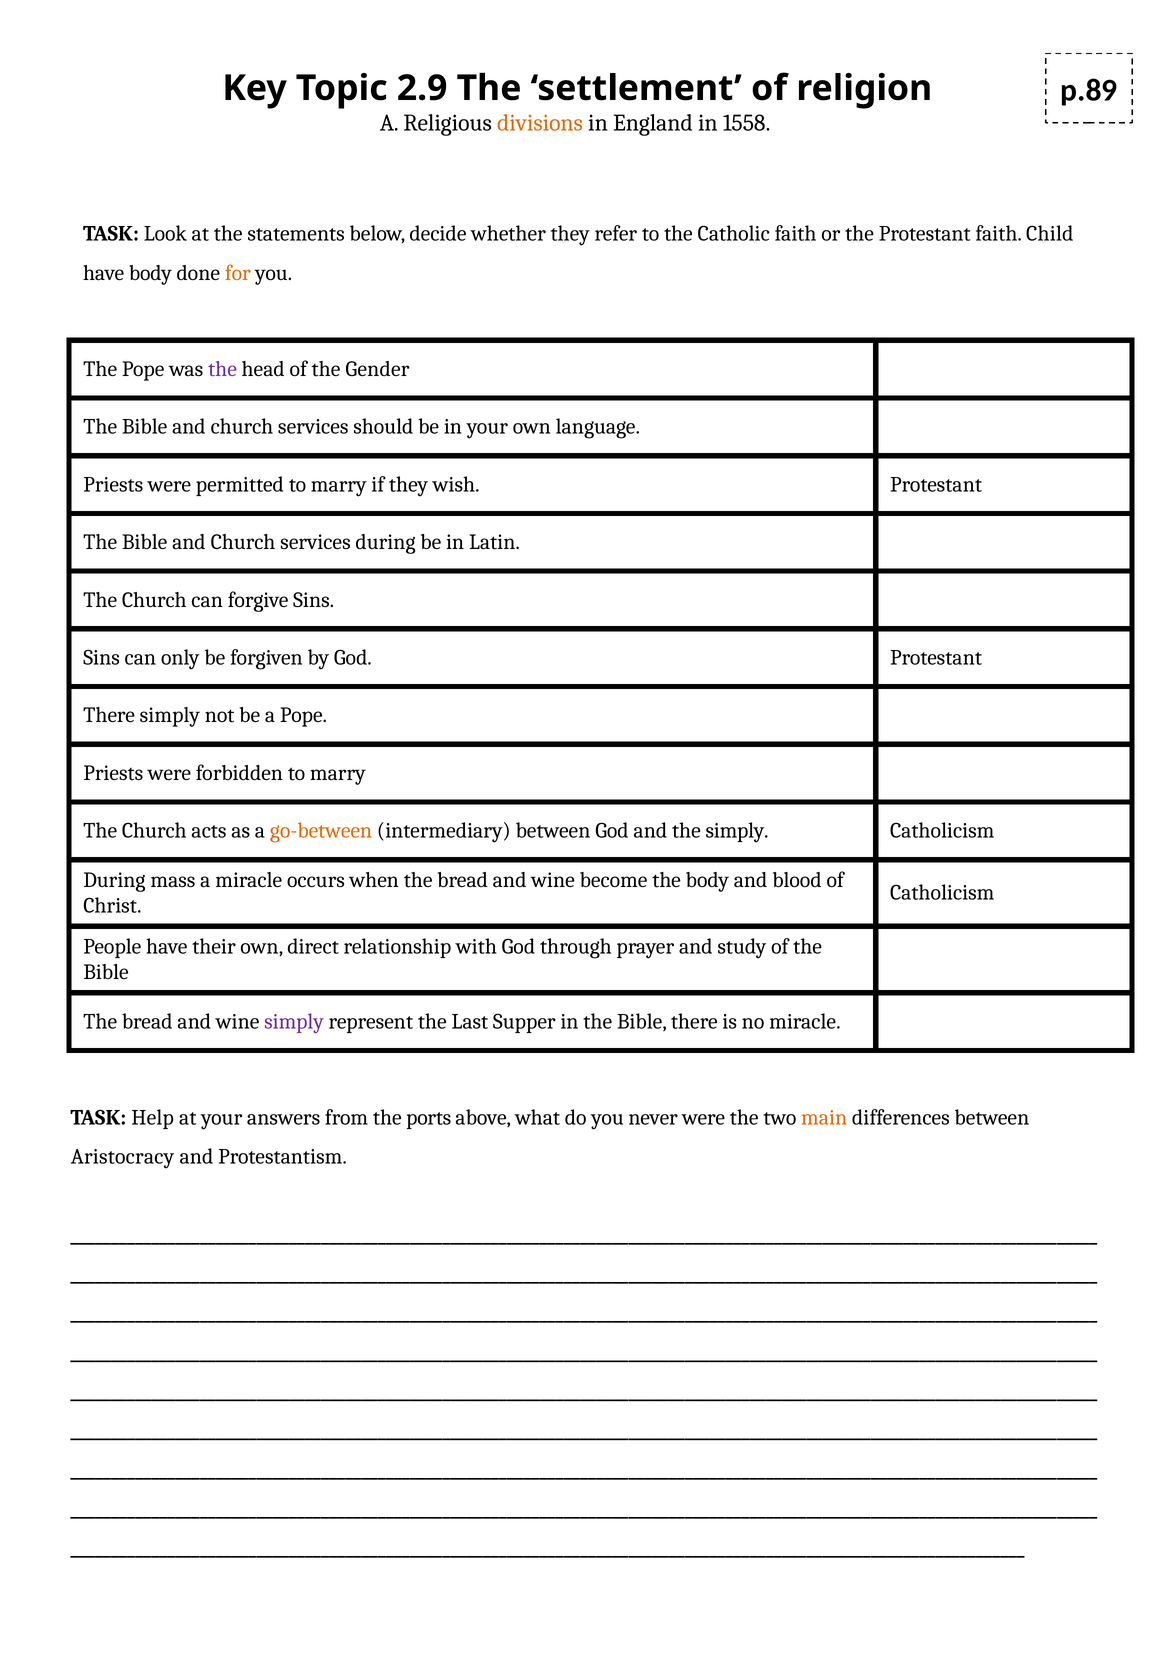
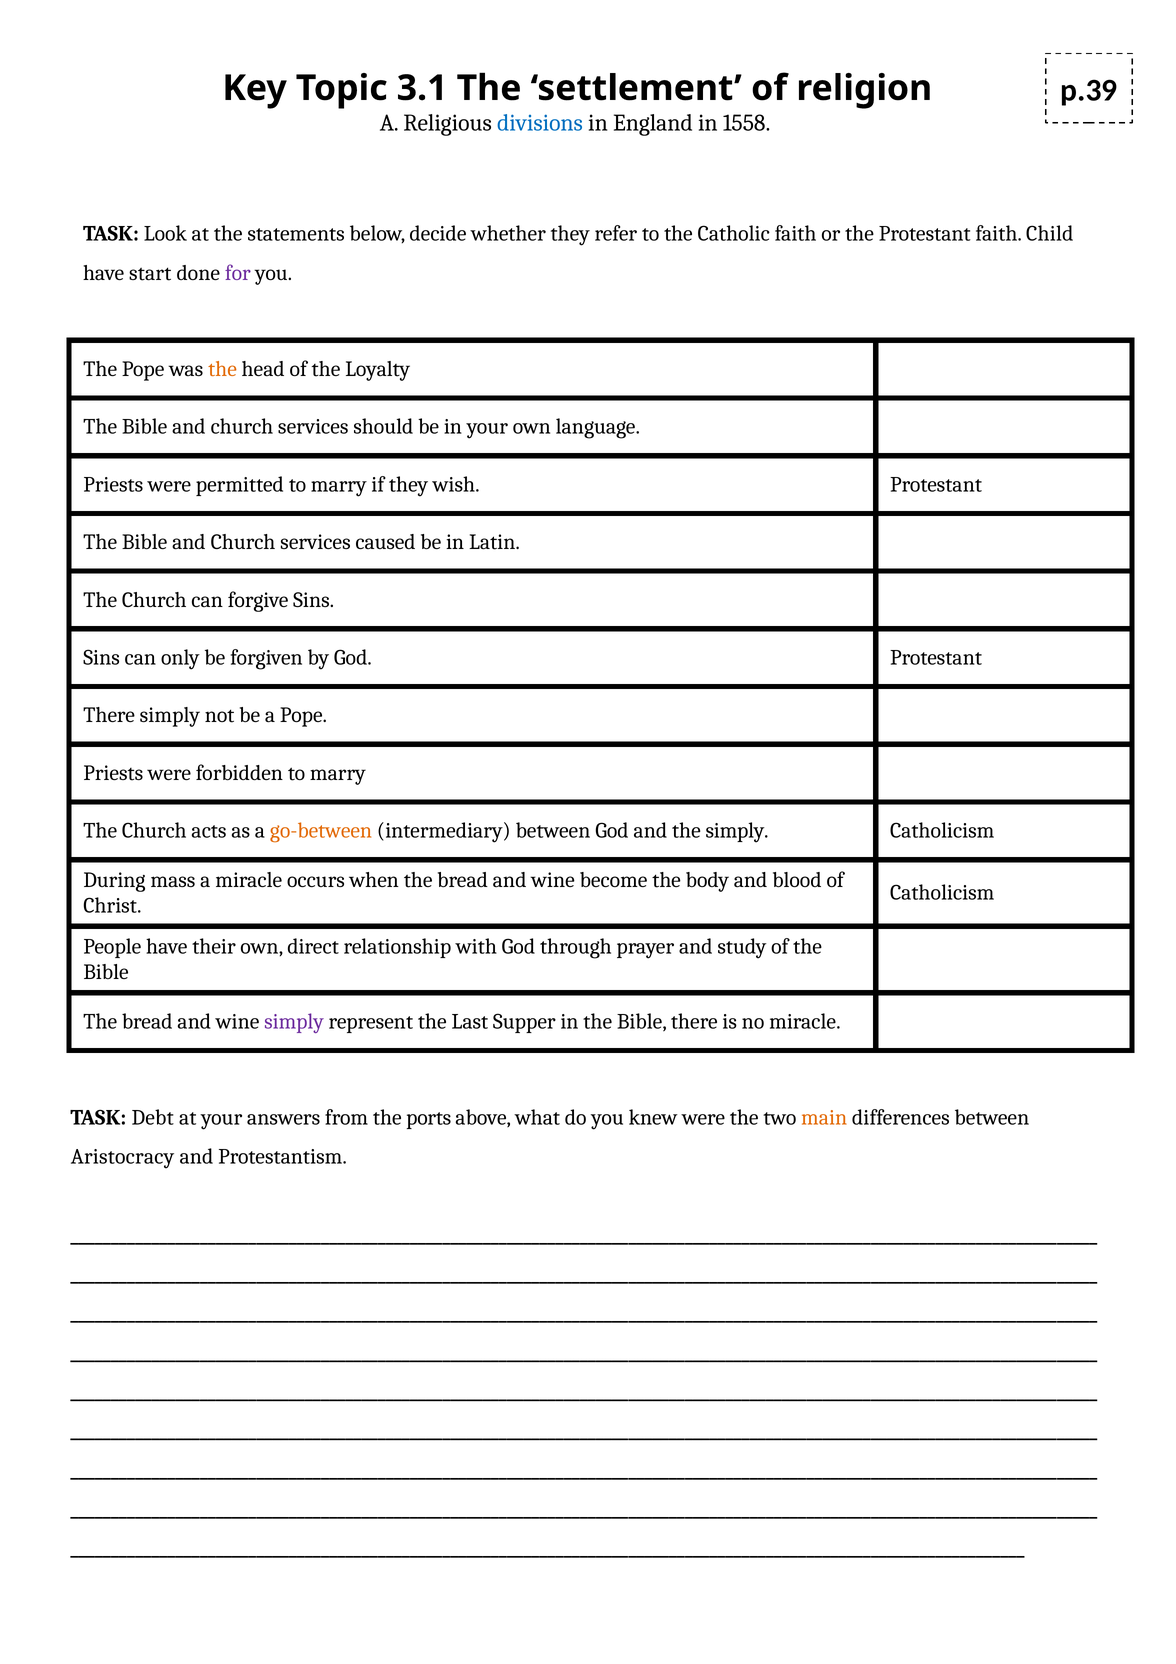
p.89: p.89 -> p.39 (1089, 90)
2.9: 2.9 -> 3.1 (422, 88)
divisions colour: orange -> blue (540, 123)
have body: body -> start (150, 273)
for colour: orange -> purple (238, 273)
the colour: purple -> orange (223, 369)
Gender: Gender -> Loyalty (378, 369)
services during: during -> caused (386, 542)
Help: Help -> Debt (153, 1117)
never: never -> knew (653, 1117)
